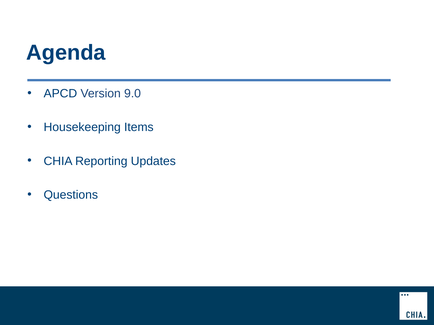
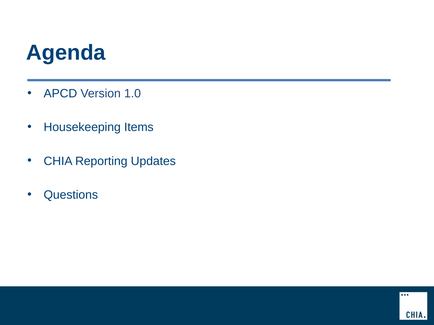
9.0: 9.0 -> 1.0 (133, 94)
